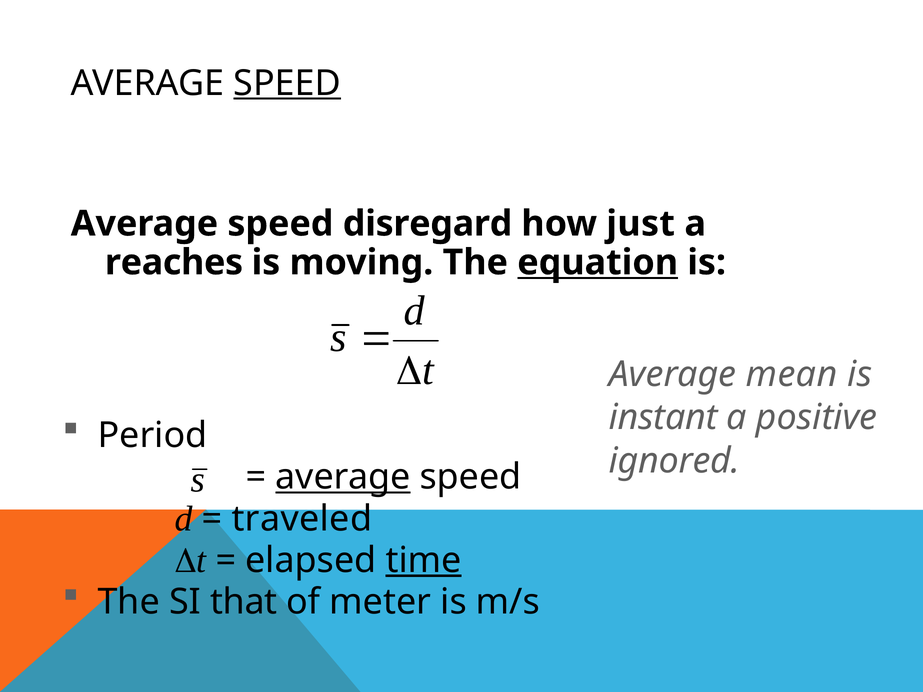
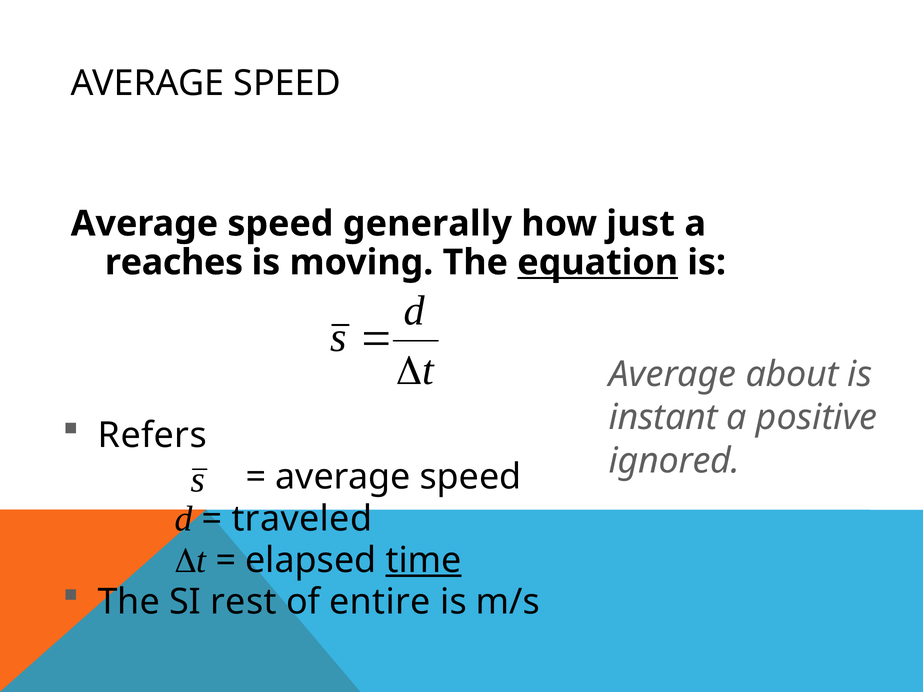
SPEED underline: present -> none (287, 83)
disregard: disregard -> generally (427, 224)
mean: mean -> about (792, 375)
Period: Period -> Refers (152, 436)
average underline: present -> none (343, 477)
that: that -> rest (243, 602)
meter: meter -> entire (380, 602)
